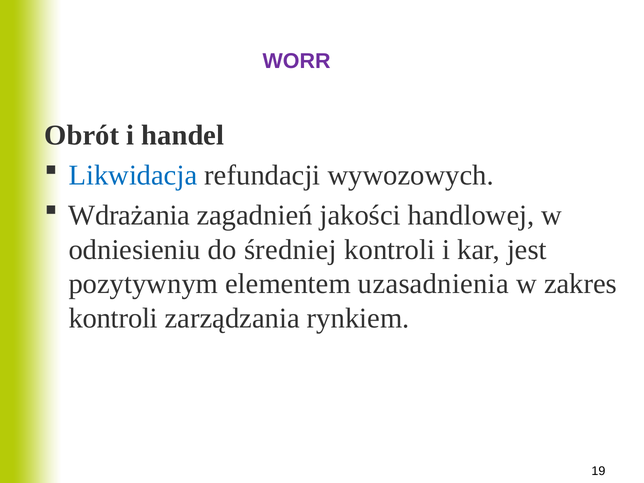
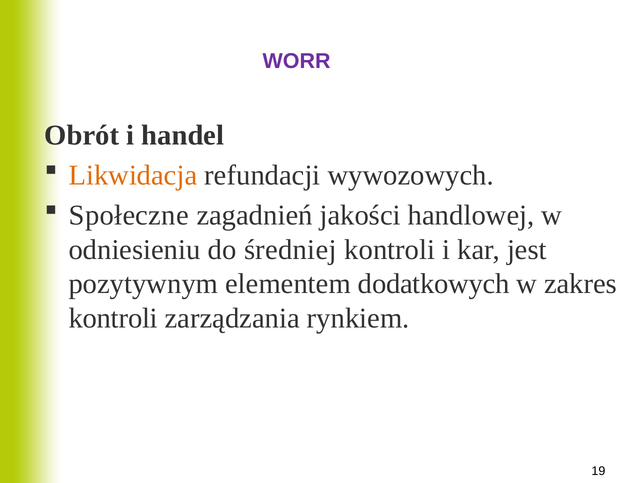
Likwidacja colour: blue -> orange (133, 175)
Wdrażania: Wdrażania -> Społeczne (129, 215)
uzasadnienia: uzasadnienia -> dodatkowych (434, 284)
